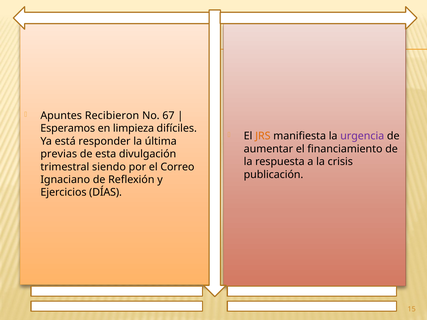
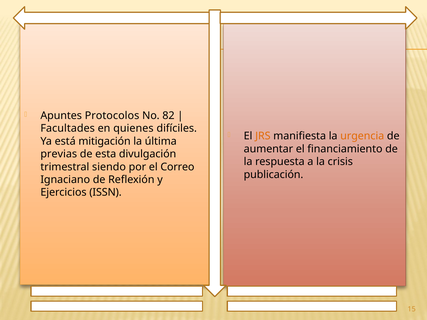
Recibieron: Recibieron -> Protocolos (112, 116)
67: 67 -> 82 (169, 116)
Esperamos: Esperamos -> Facultades (68, 129)
limpieza: limpieza -> quienes (133, 129)
urgencia colour: purple -> orange (362, 136)
responder: responder -> mitigación (105, 141)
DÍAS: DÍAS -> ISSN (105, 193)
